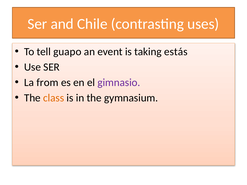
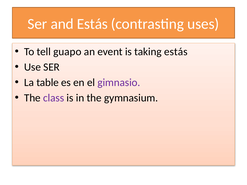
and Chile: Chile -> Estás (92, 24)
from: from -> table (48, 83)
class colour: orange -> purple (54, 98)
